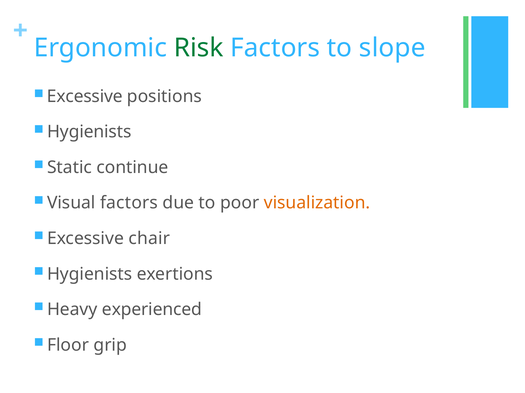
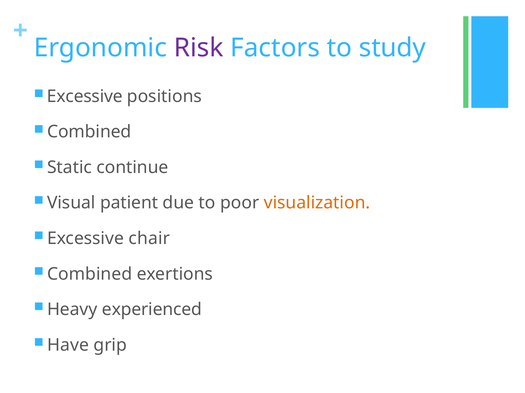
Risk colour: green -> purple (199, 48)
slope: slope -> study (392, 48)
Hygienists: Hygienists -> Combined (89, 132)
Visual factors: factors -> patient (129, 203)
Hygienists: Hygienists -> Combined (90, 274)
Floor: Floor -> Have (68, 346)
